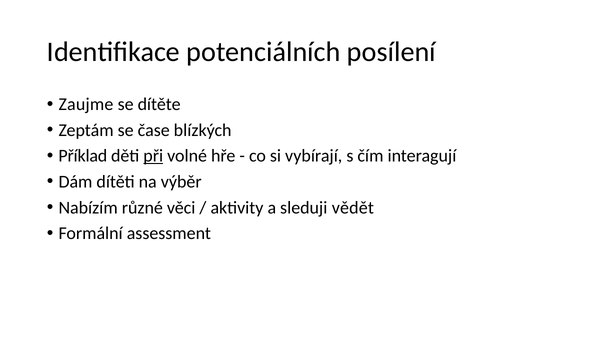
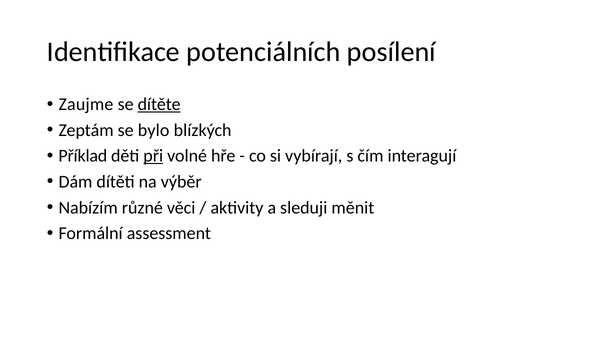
dítěte underline: none -> present (159, 104)
čase: čase -> bylo (154, 130)
vědět: vědět -> měnit (353, 207)
